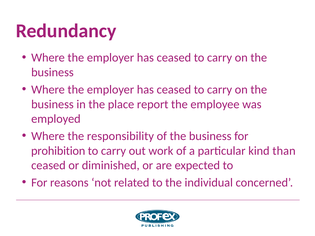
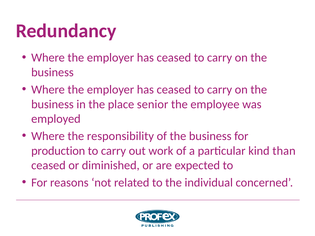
report: report -> senior (153, 104)
prohibition: prohibition -> production (58, 151)
